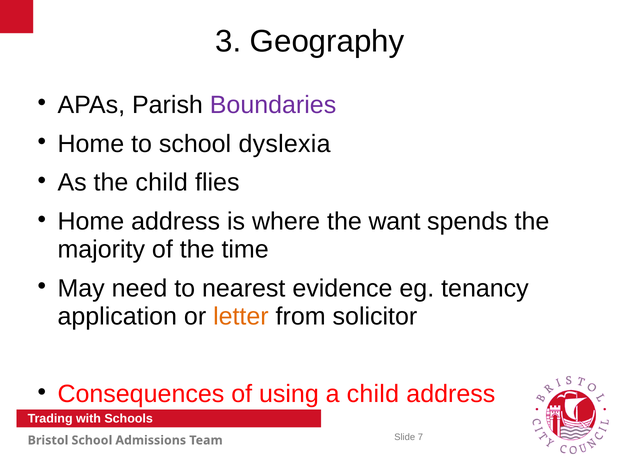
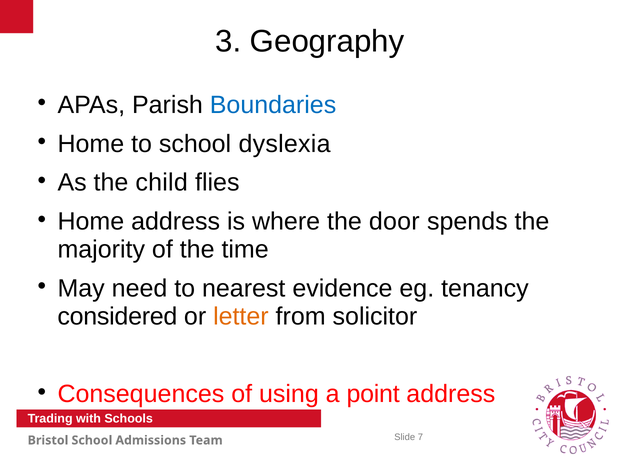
Boundaries colour: purple -> blue (273, 105)
want: want -> door (394, 222)
application: application -> considered (117, 316)
a child: child -> point (373, 394)
